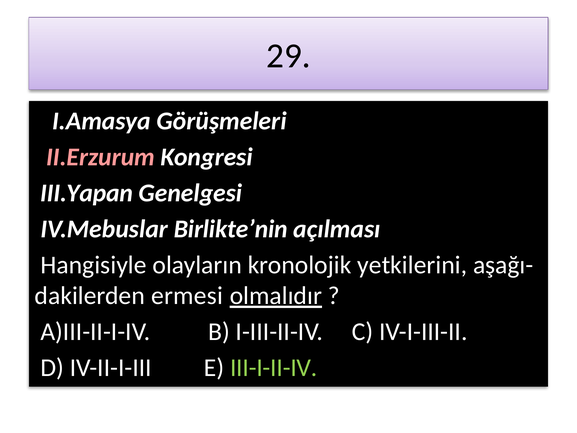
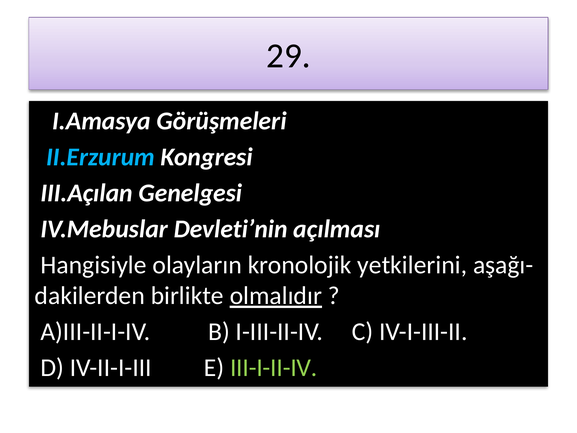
II.Erzurum colour: pink -> light blue (100, 157)
III.Yapan: III.Yapan -> III.Açılan (87, 193)
Birlikte’nin: Birlikte’nin -> Devleti’nin (231, 229)
ermesi: ermesi -> birlikte (187, 296)
